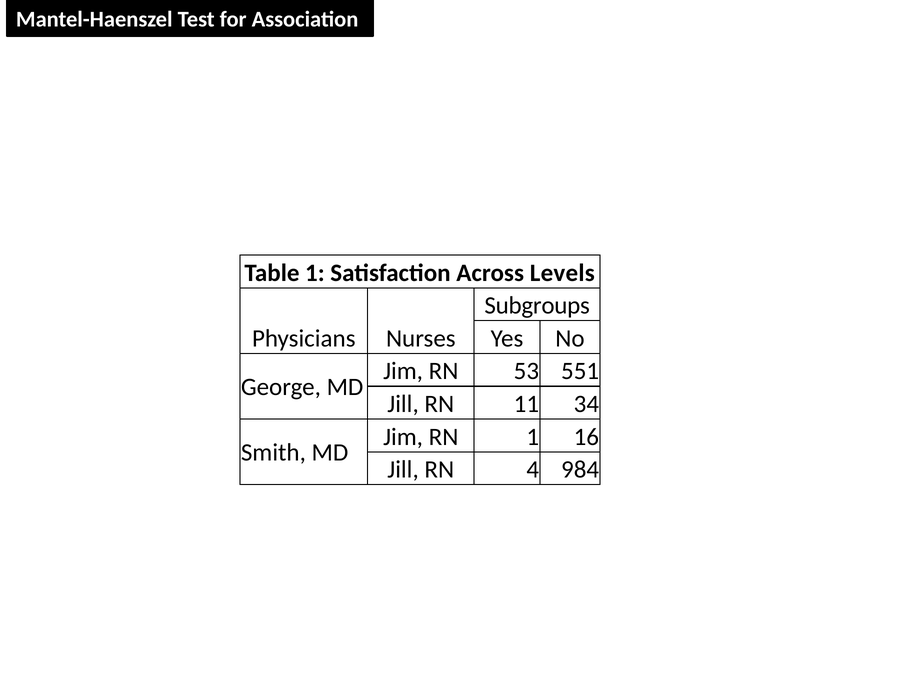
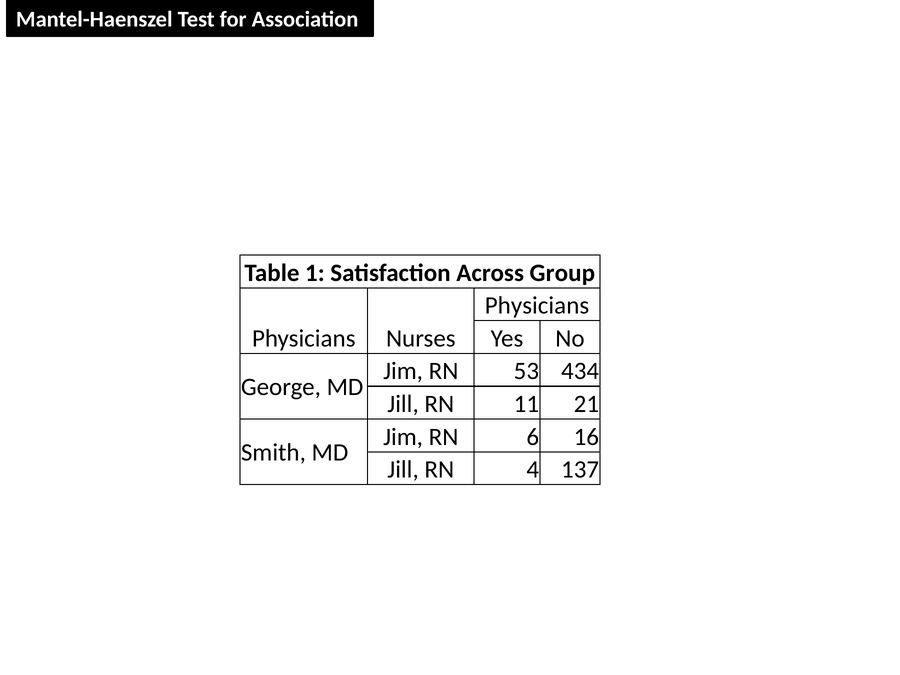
Levels: Levels -> Group (562, 273)
Subgroups: Subgroups -> Physicians (537, 306)
551: 551 -> 434 (580, 371)
34: 34 -> 21 (586, 404)
RN 1: 1 -> 6 (533, 437)
984: 984 -> 137 (580, 470)
